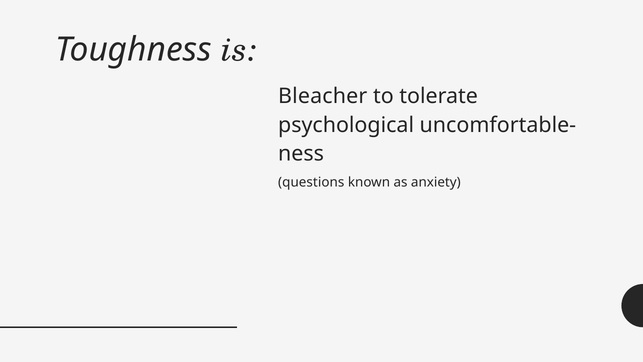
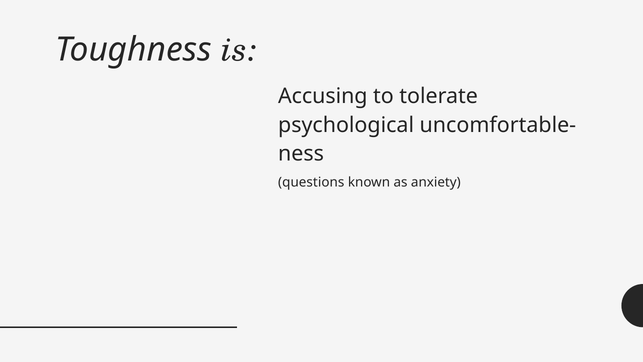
Bleacher: Bleacher -> Accusing (323, 96)
